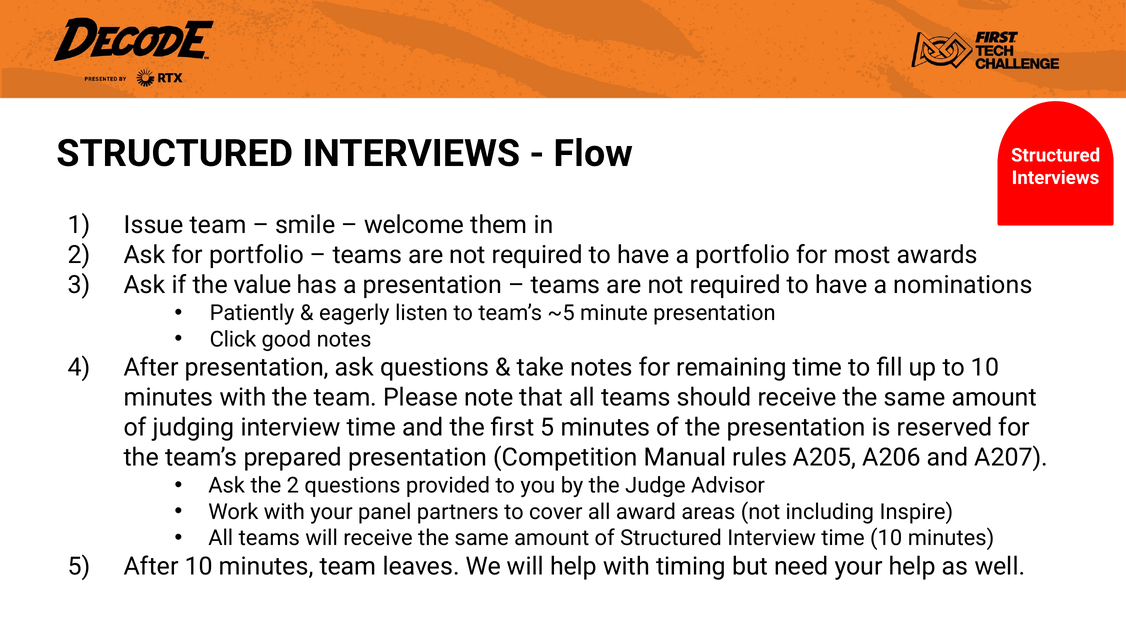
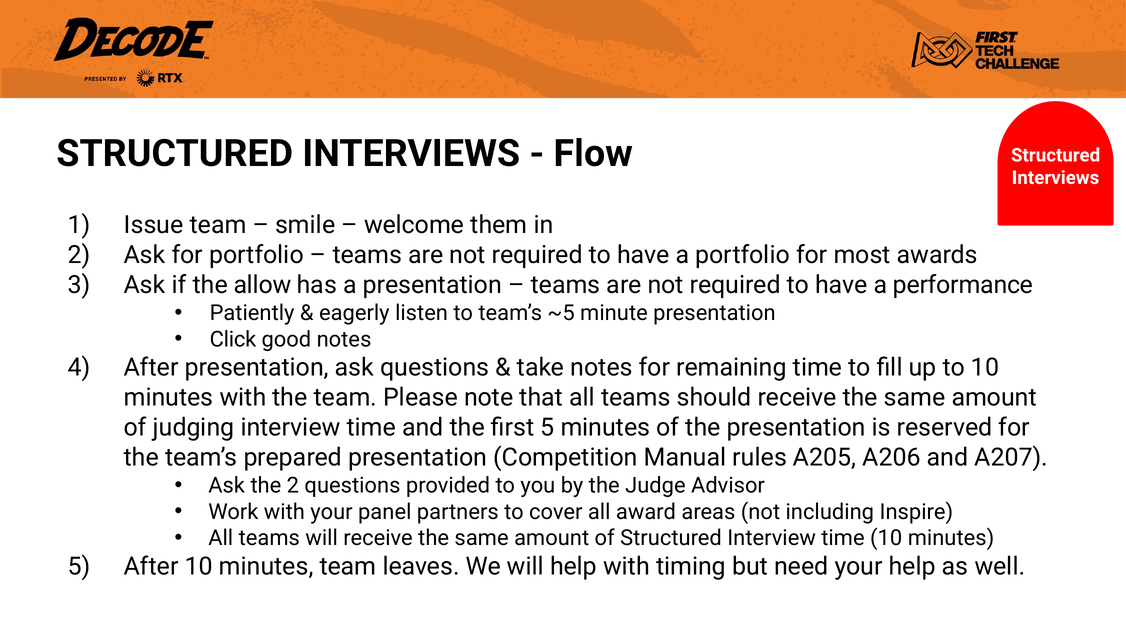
value: value -> allow (262, 285)
nominations: nominations -> performance (963, 285)
